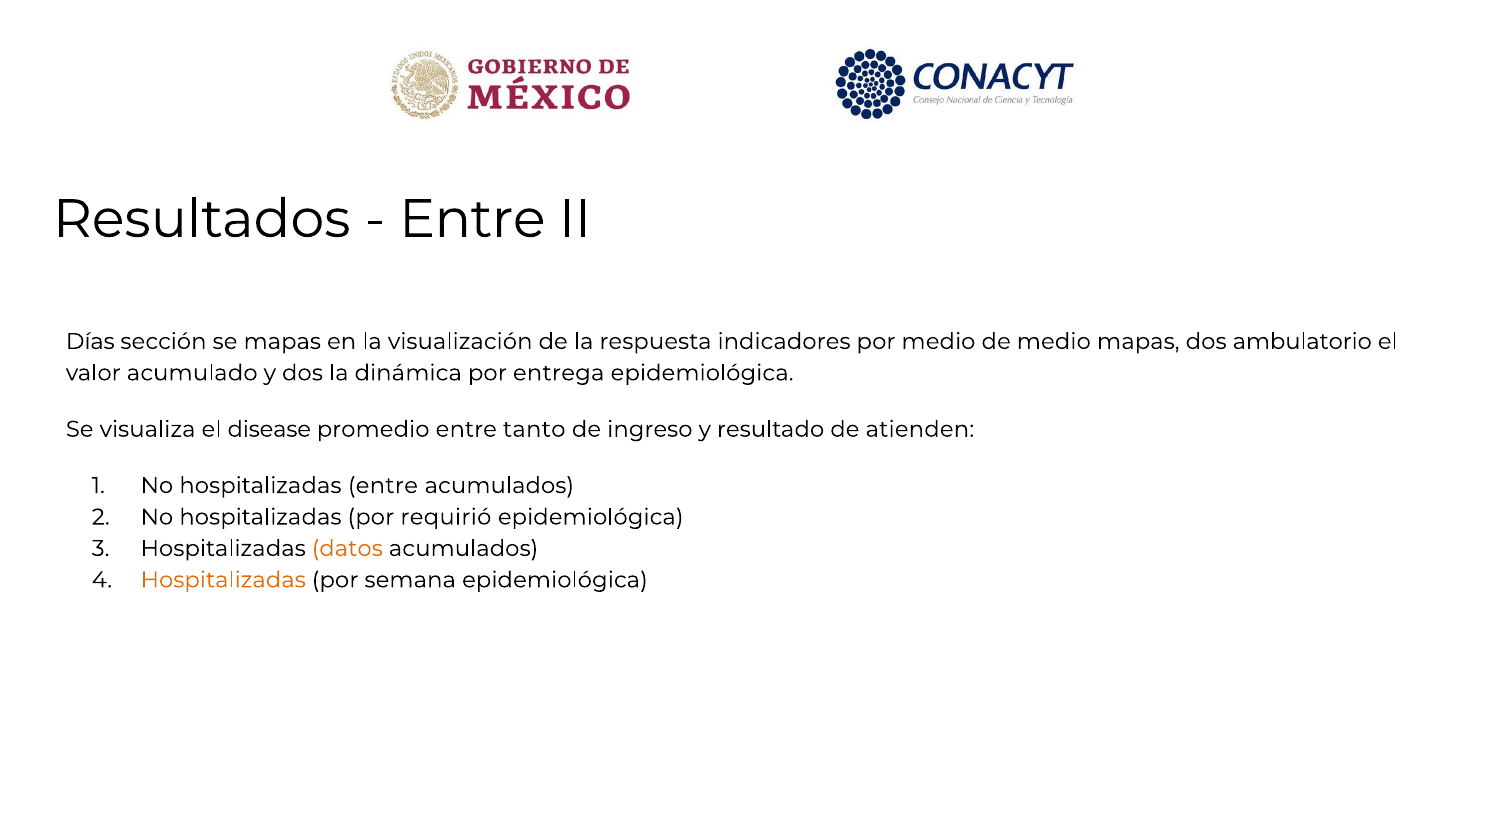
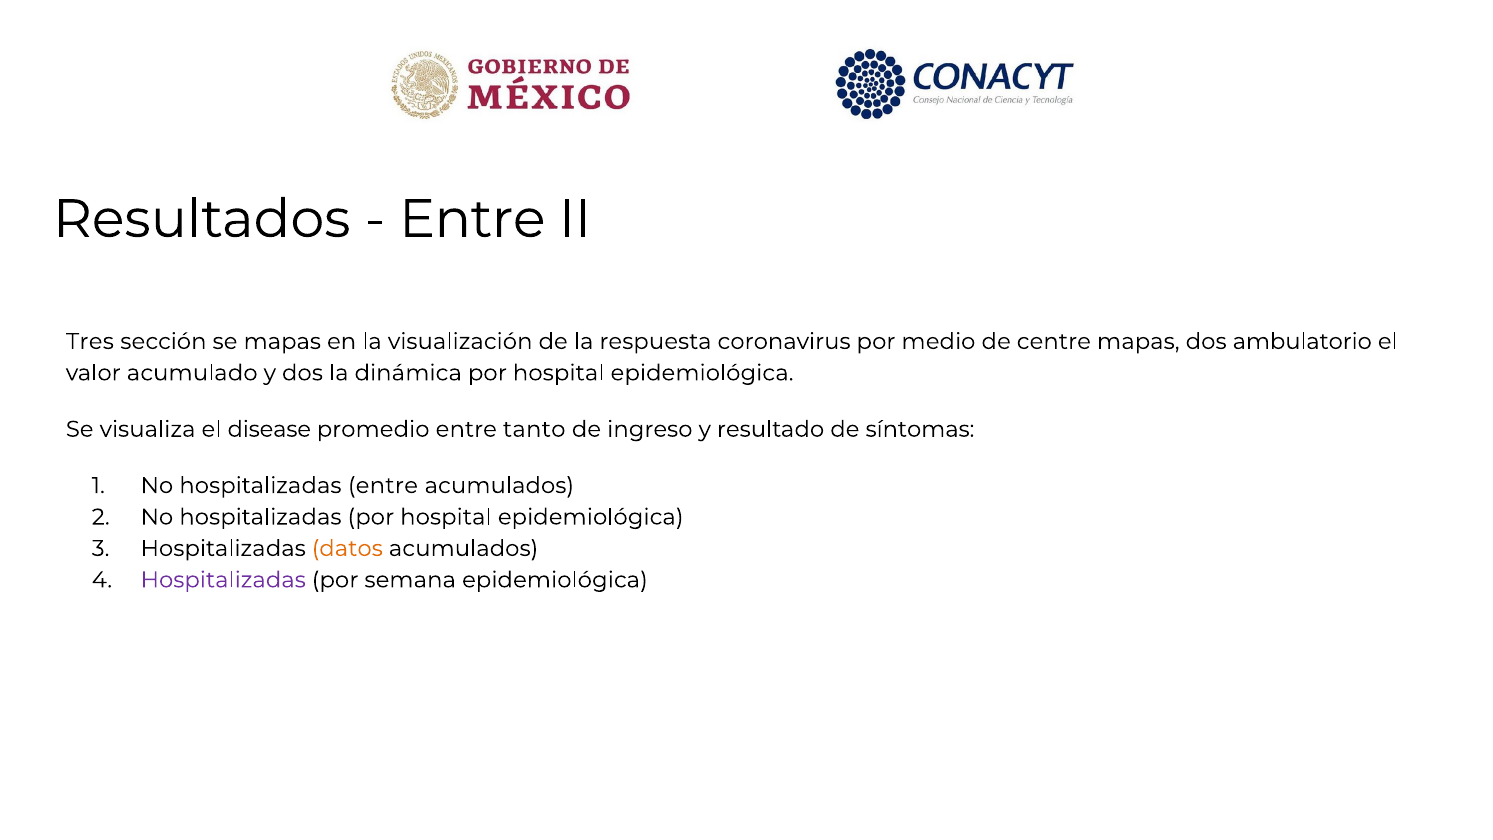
Días: Días -> Tres (90, 341)
indicadores: indicadores -> coronavirus (784, 341)
de medio: medio -> centre (1054, 341)
dinámica por entrega: entrega -> hospital (559, 373)
atienden: atienden -> síntomas (920, 429)
hospitalizadas por requirió: requirió -> hospital (446, 517)
Hospitalizadas colour: orange -> purple (223, 580)
